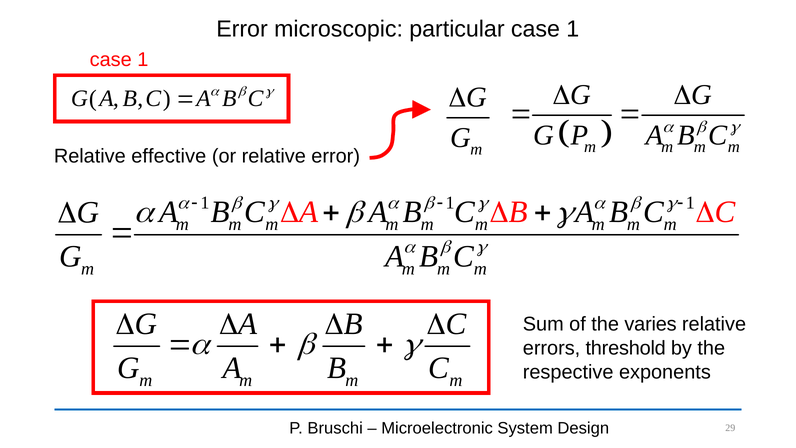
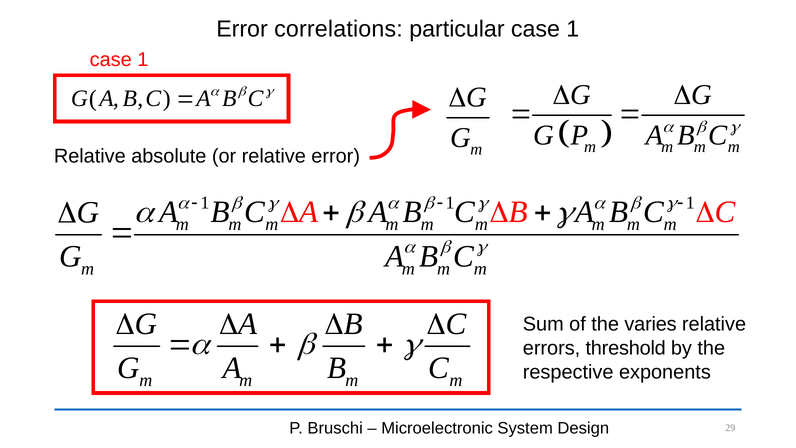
microscopic: microscopic -> correlations (338, 29)
effective: effective -> absolute (169, 156)
